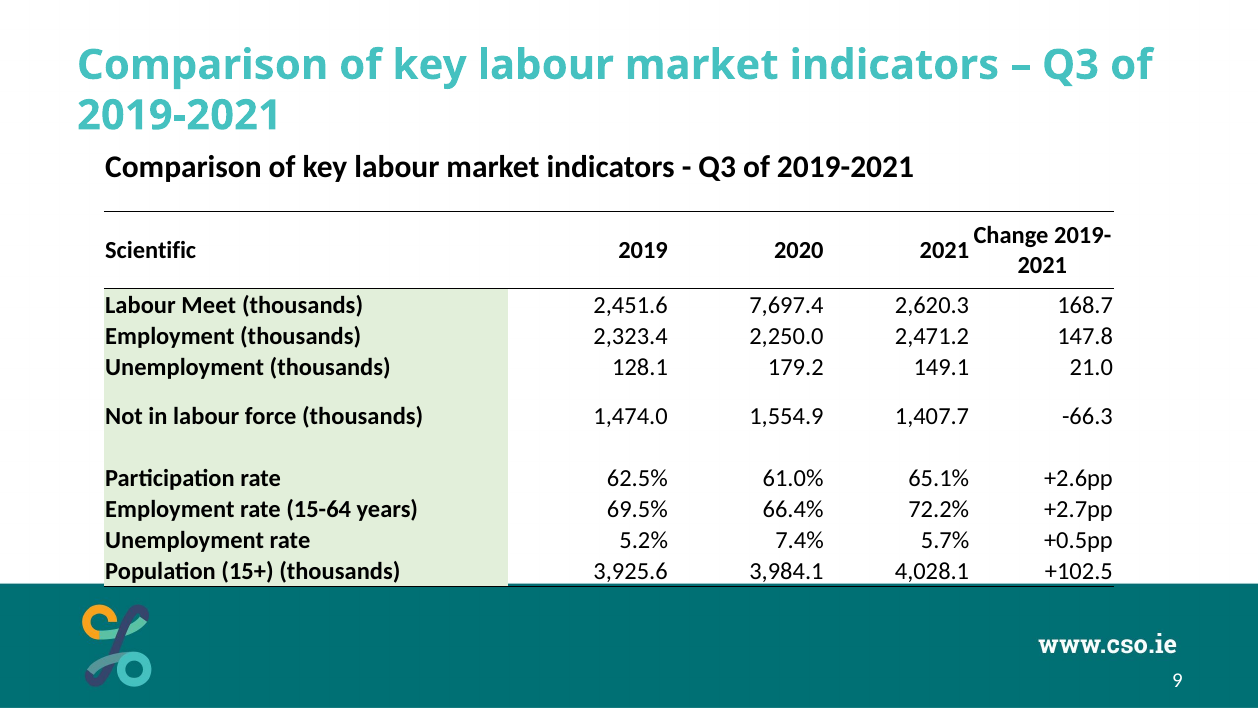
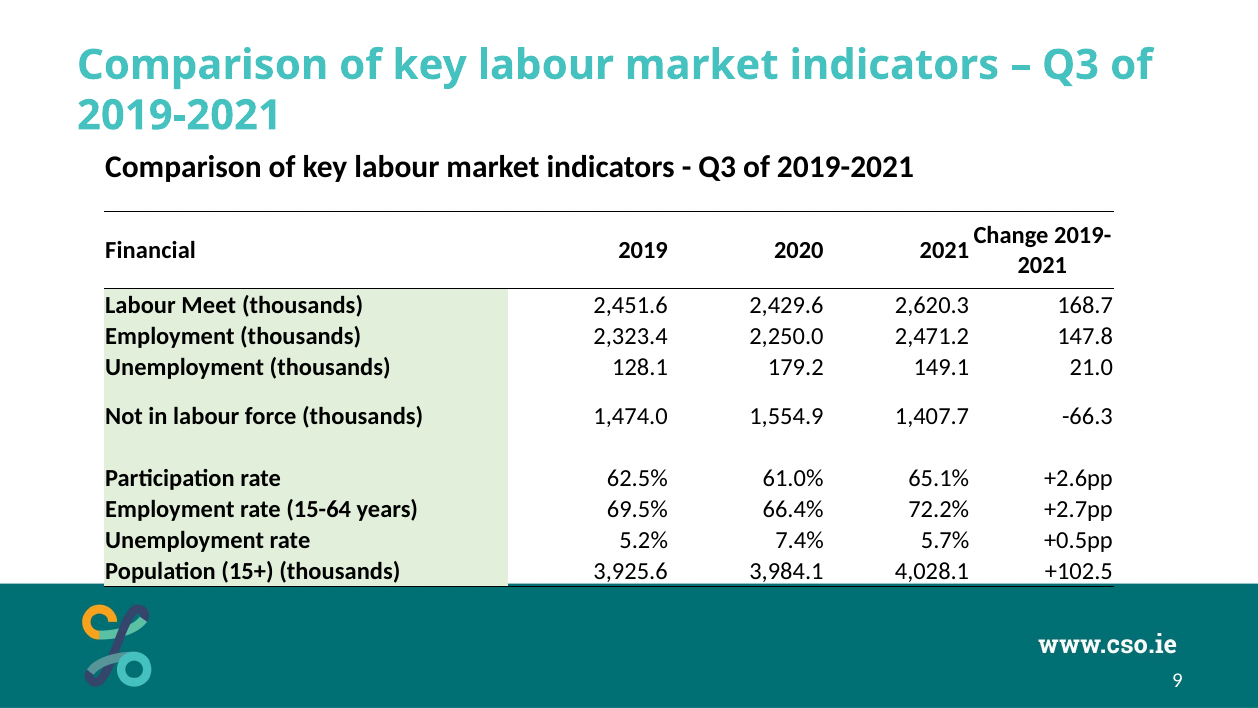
Scientific: Scientific -> Financial (151, 251)
7,697.4: 7,697.4 -> 2,429.6 (786, 305)
